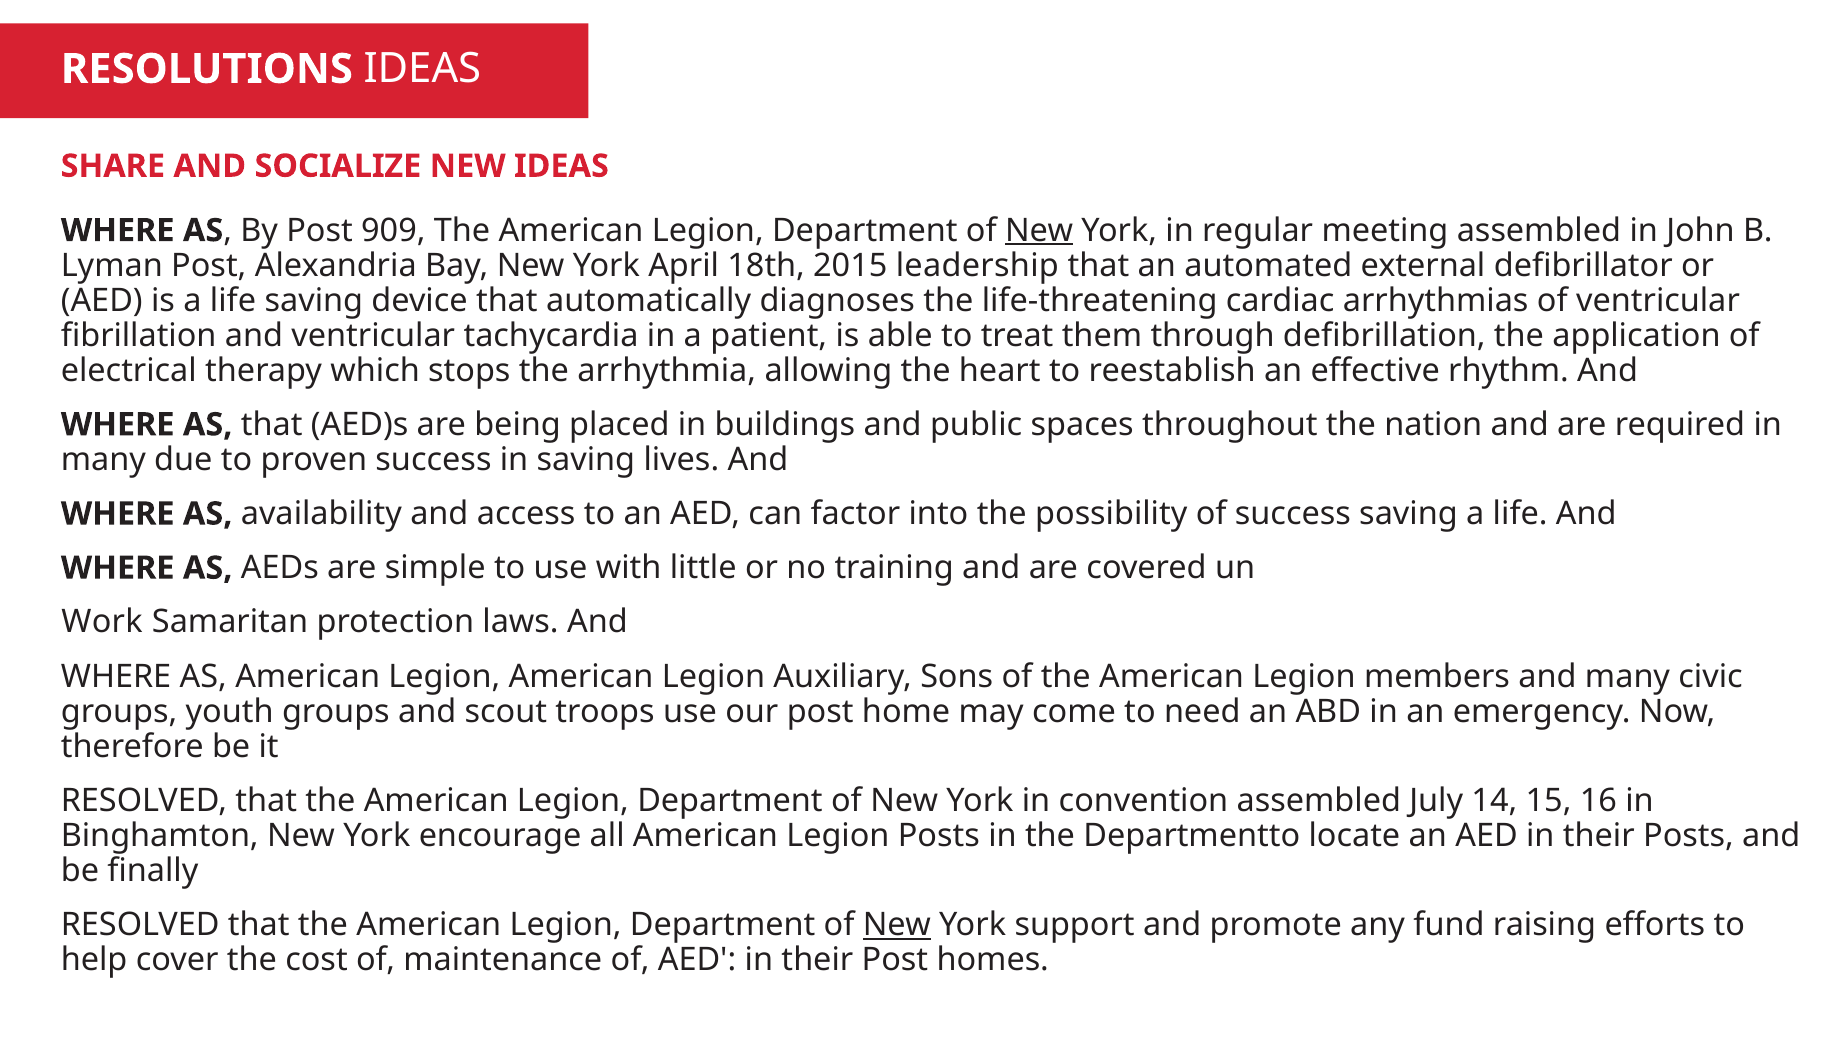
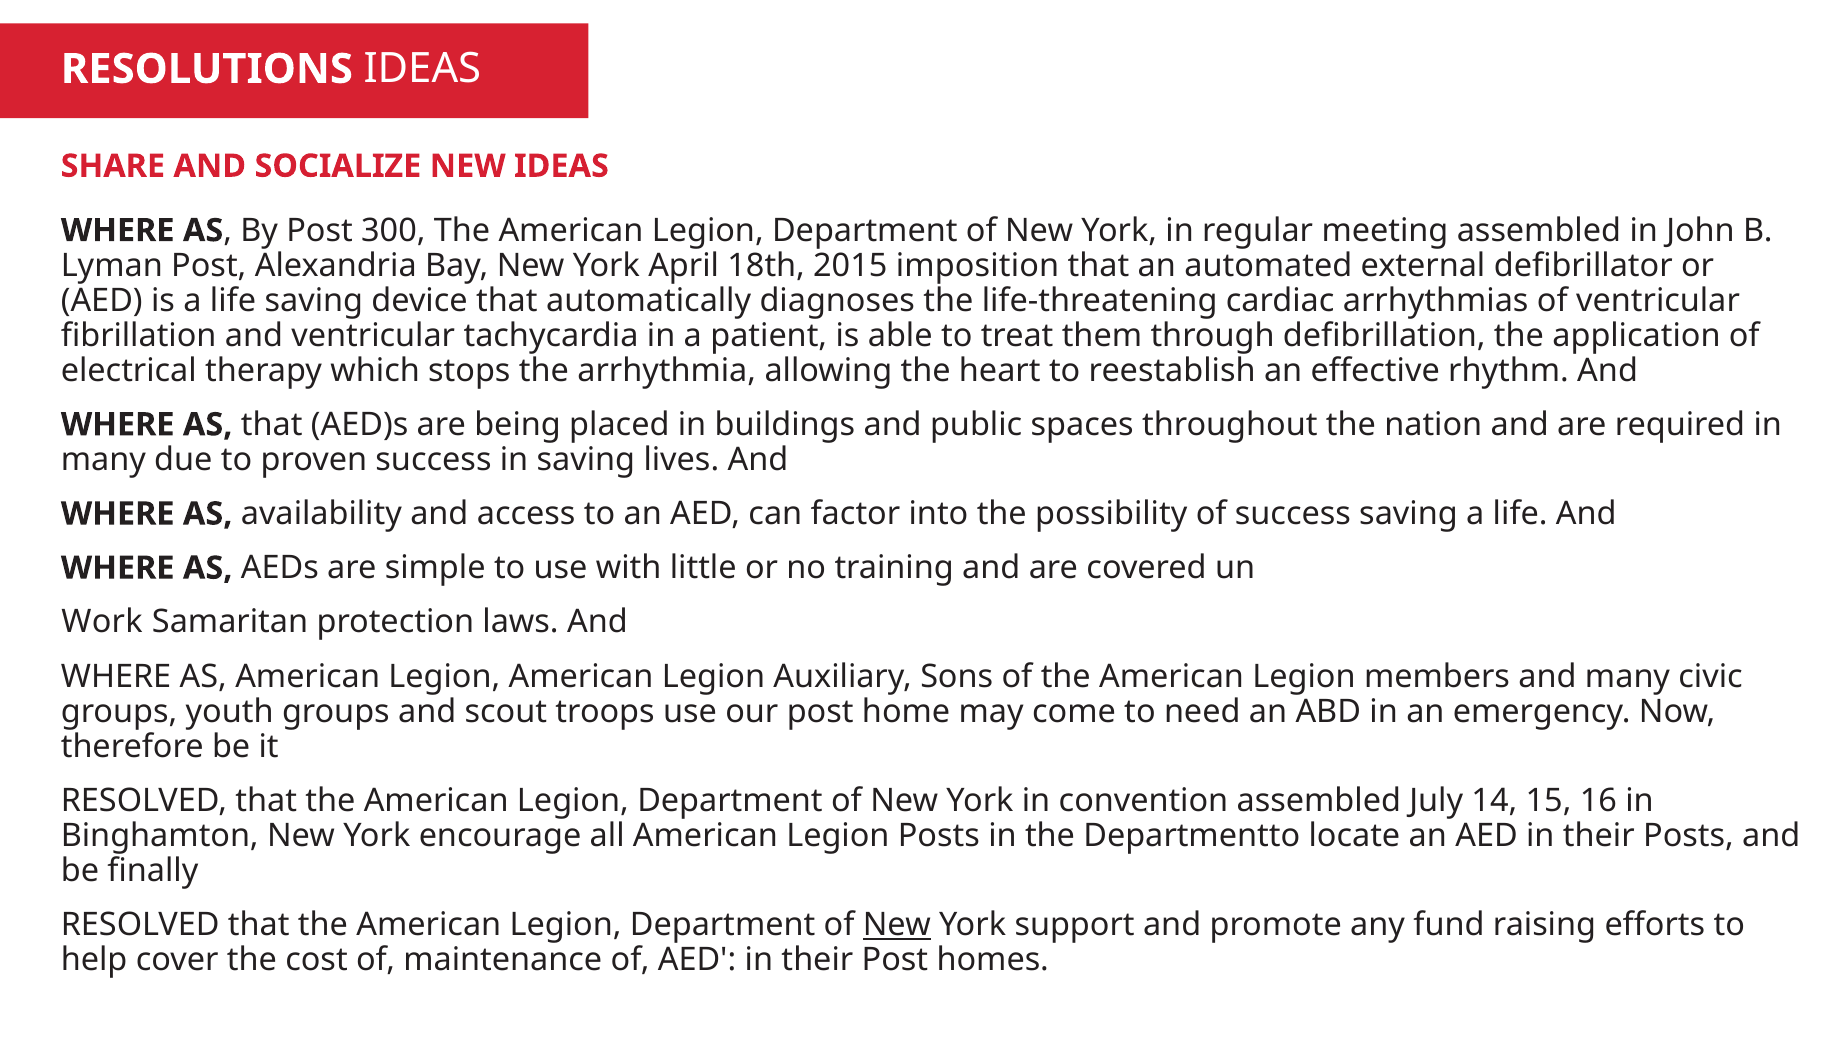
909: 909 -> 300 (393, 231)
New underline: present -> none (1039, 231)
leadership: leadership -> imposition (977, 266)
